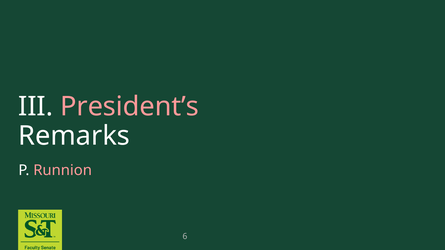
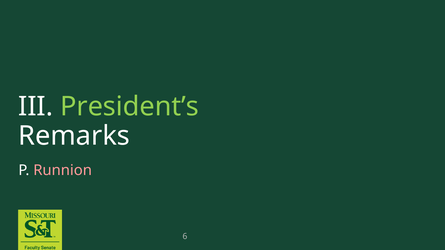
President’s colour: pink -> light green (130, 107)
